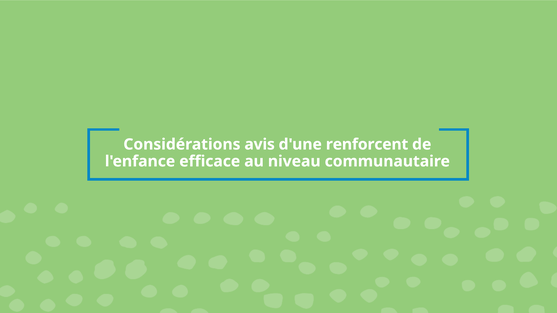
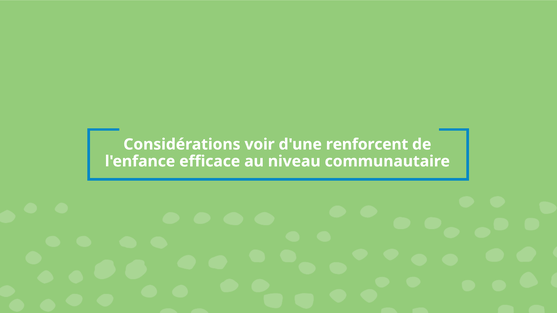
avis: avis -> voir (260, 145)
